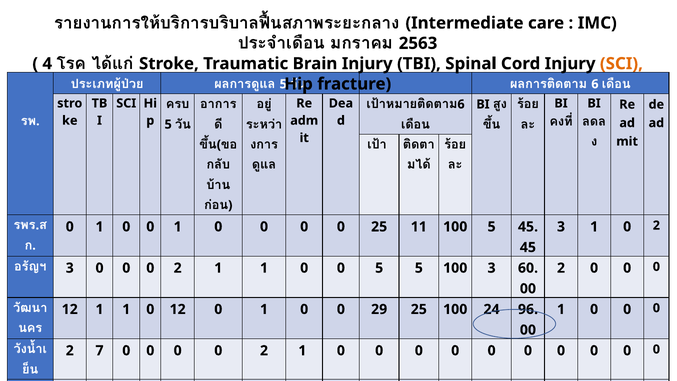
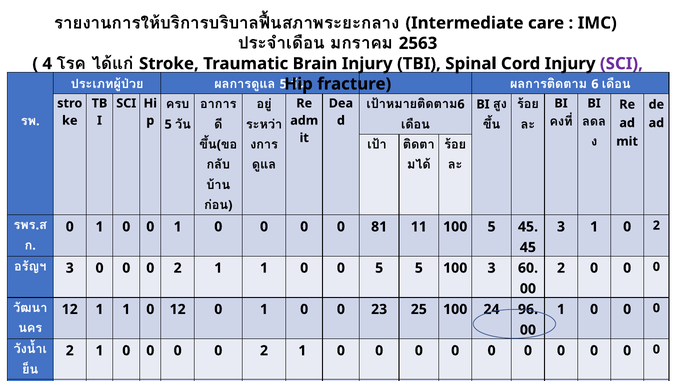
SCI colour: orange -> purple (621, 64)
0 25: 25 -> 81 (379, 227)
0 0 29: 29 -> 23 (379, 309)
7: 7 -> 1 (100, 350)
